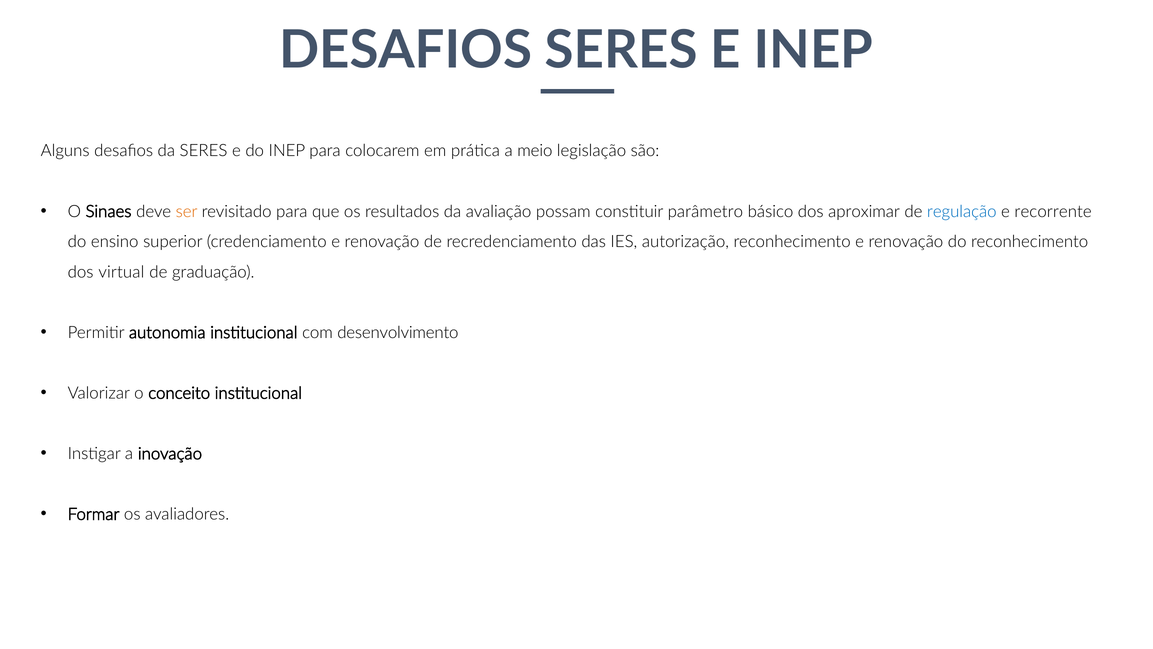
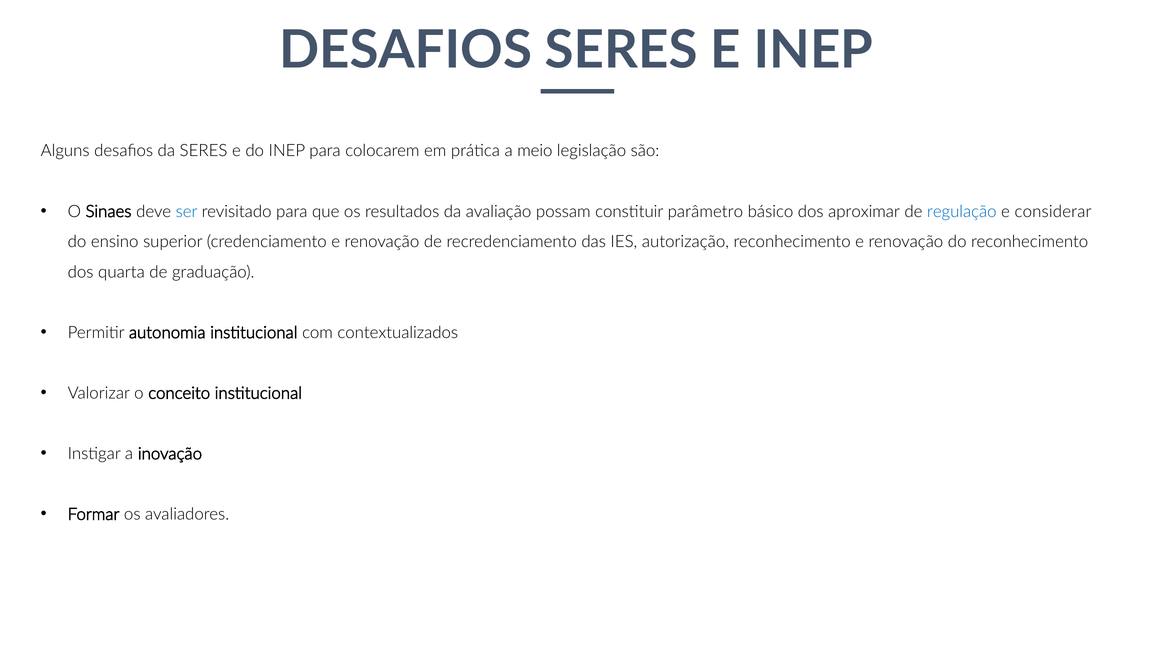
ser colour: orange -> blue (187, 211)
recorrente: recorrente -> considerar (1053, 211)
virtual: virtual -> quarta (121, 272)
desenvolvimento: desenvolvimento -> contextualizados (398, 332)
